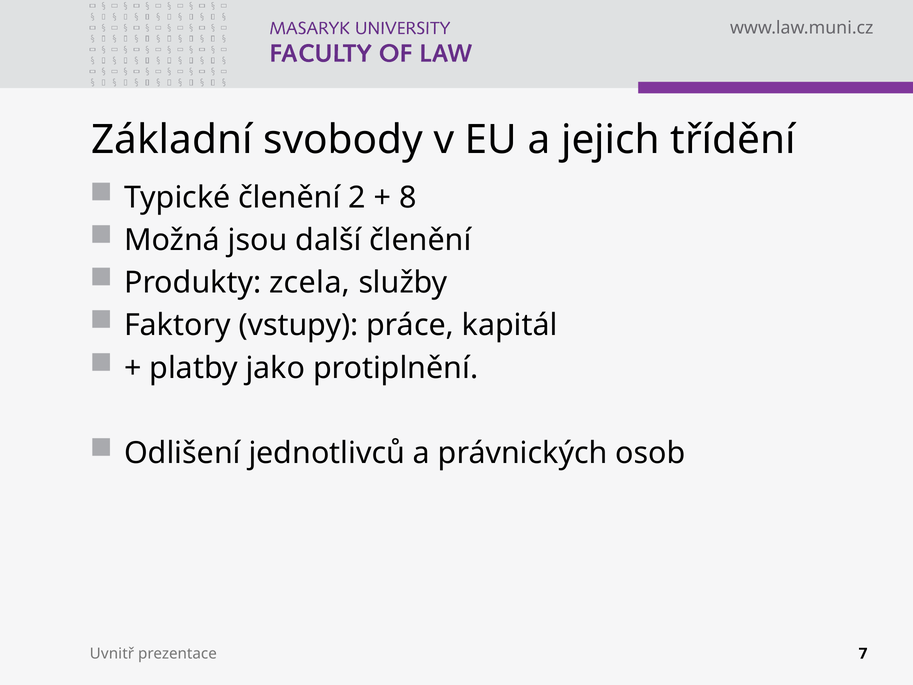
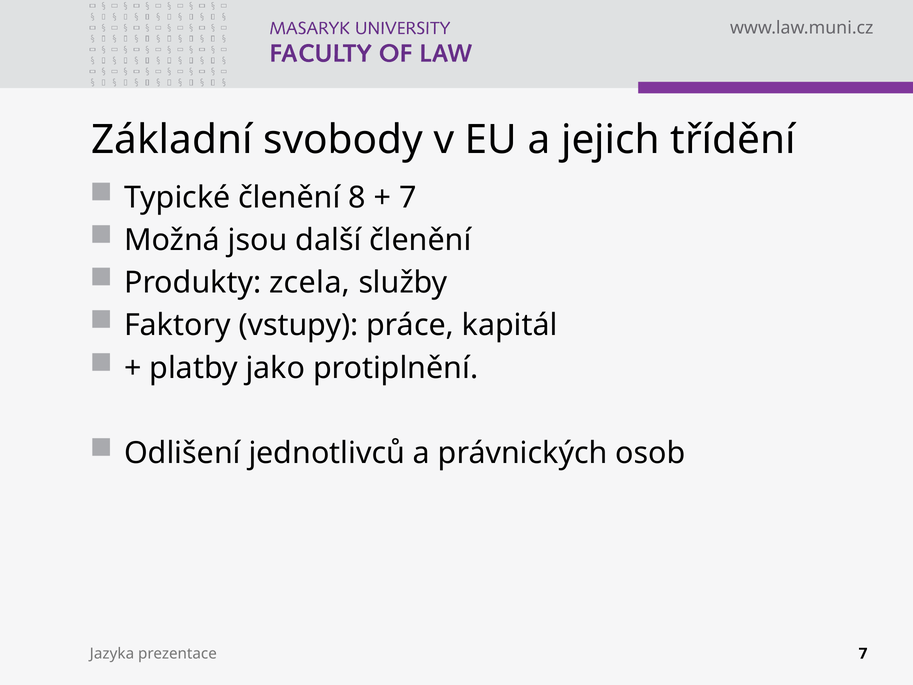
2: 2 -> 8 (357, 197)
8: 8 -> 7 (408, 197)
Uvnitř: Uvnitř -> Jazyka (112, 653)
